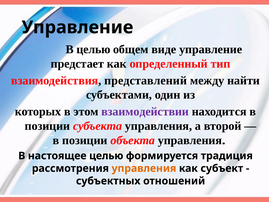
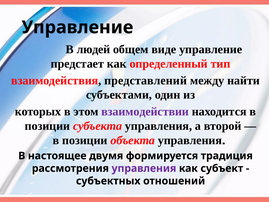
В целью: целью -> людей (93, 49)
настоящее целью: целью -> двумя (106, 156)
управления colour: orange -> purple (144, 168)
